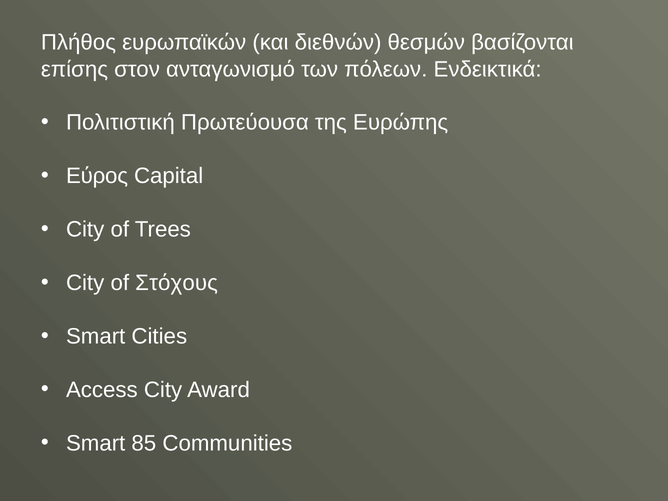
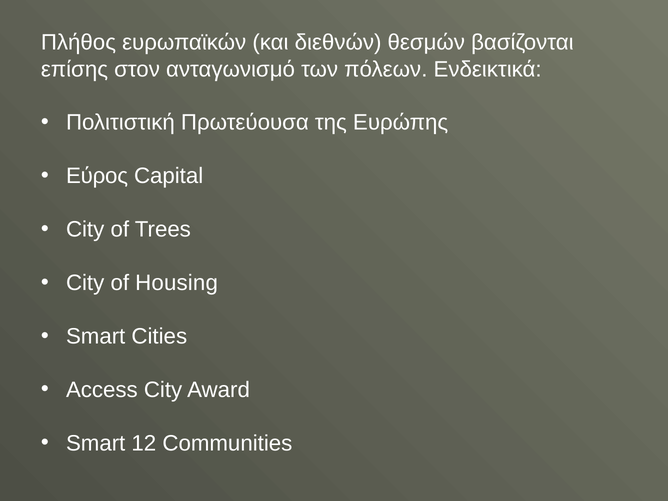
Στόχους: Στόχους -> Housing (177, 283)
85: 85 -> 12 (144, 443)
